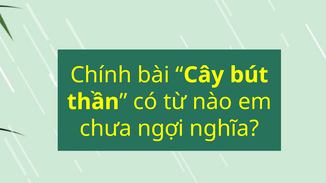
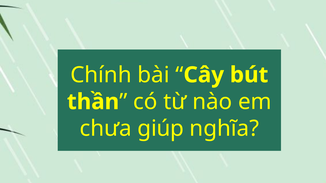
ngợi: ngợi -> giúp (161, 129)
